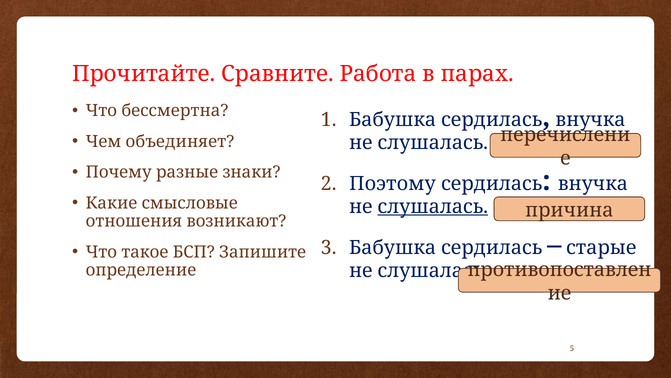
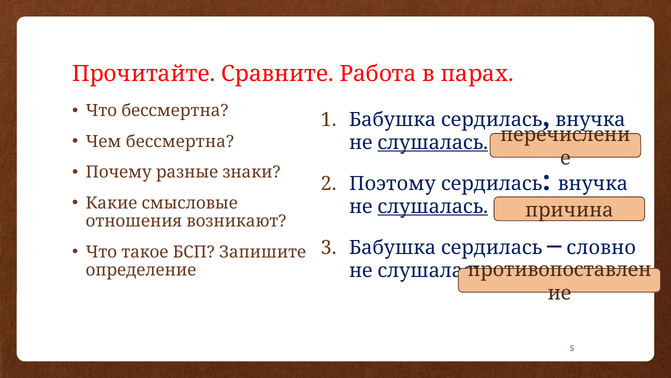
Чем объединяет: объединяет -> бессмертна (180, 141)
слушалась underline: none -> present (433, 142)
старые: старые -> словно (601, 247)
